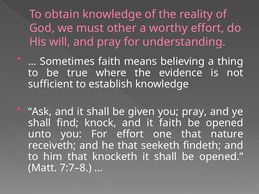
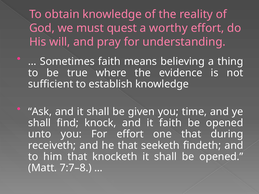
other: other -> quest (122, 28)
you pray: pray -> time (194, 112)
nature: nature -> during (227, 134)
